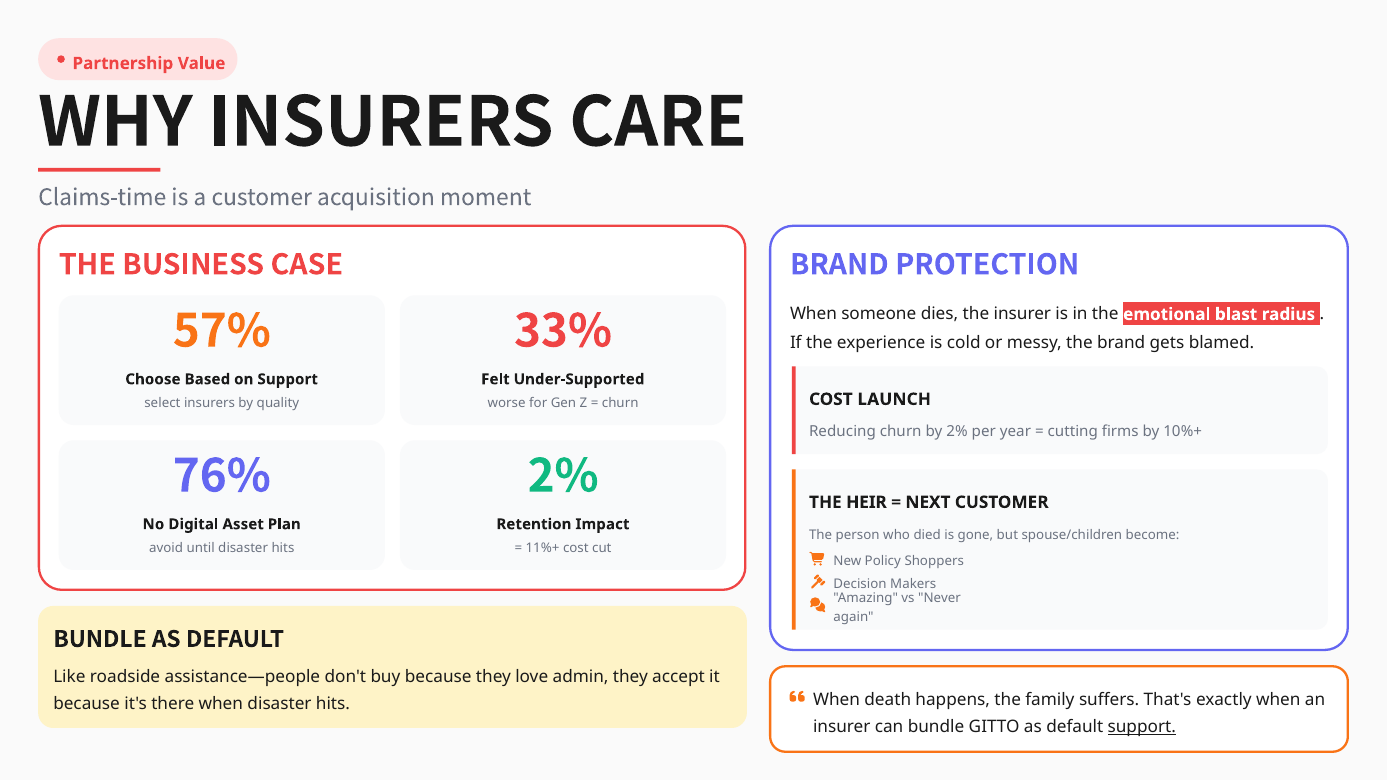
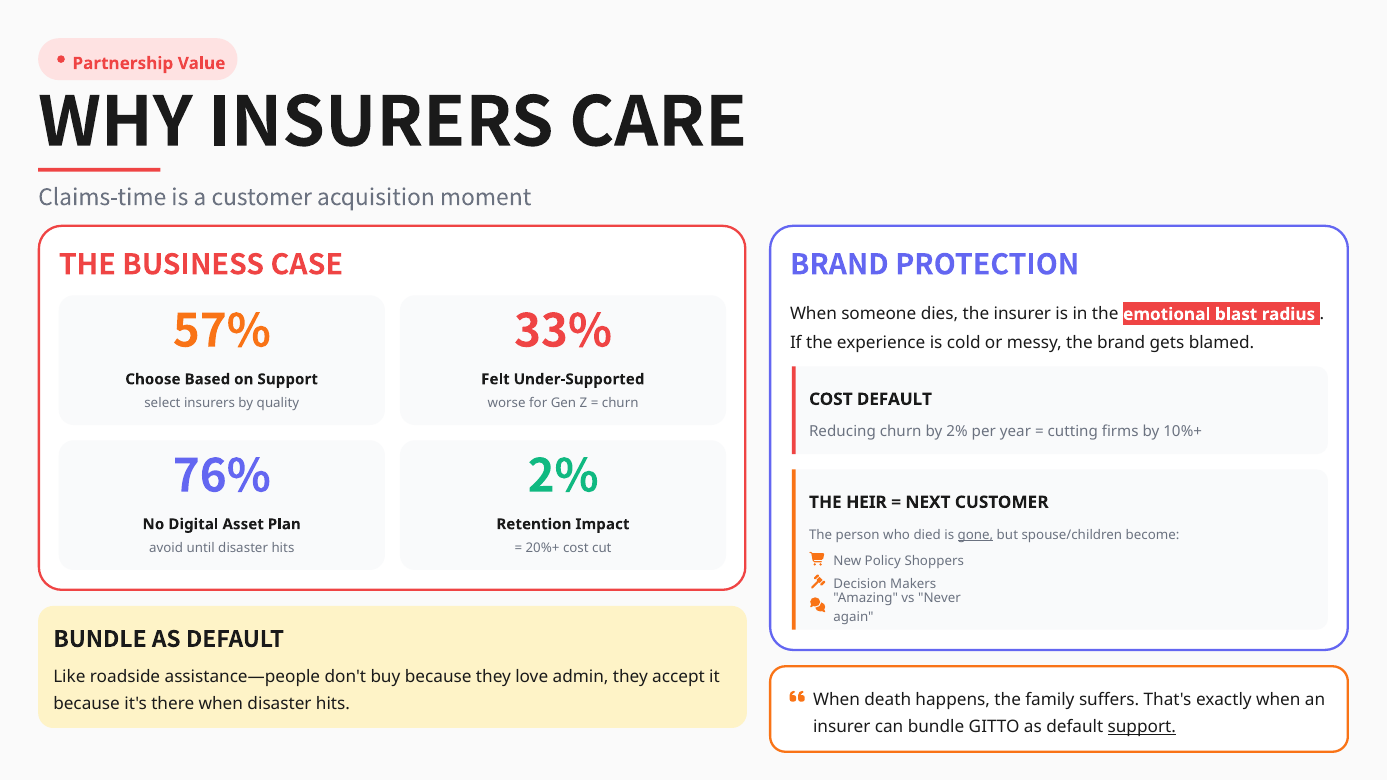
COST LAUNCH: LAUNCH -> DEFAULT (894, 399)
gone underline: none -> present (975, 535)
11%+: 11%+ -> 20%+ (543, 548)
